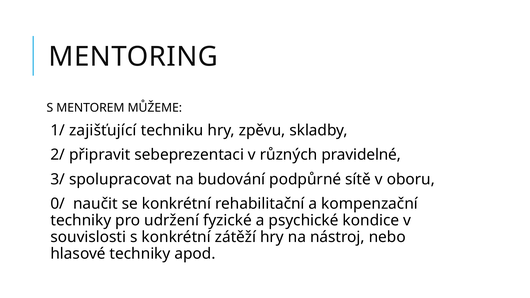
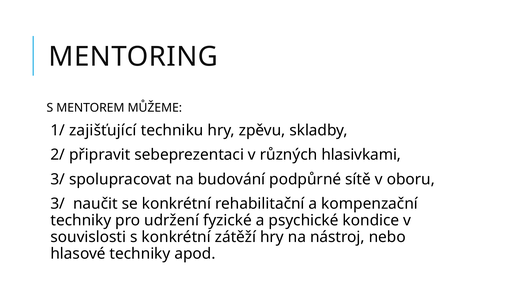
pravidelné: pravidelné -> hlasivkami (361, 155)
0/: 0/ -> 3/ (58, 204)
